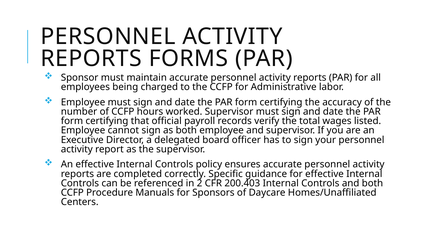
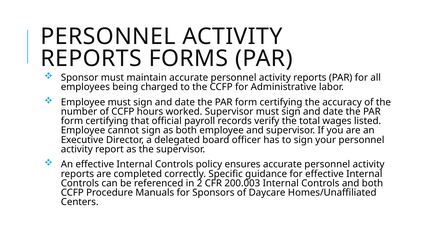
200.403: 200.403 -> 200.003 (242, 183)
